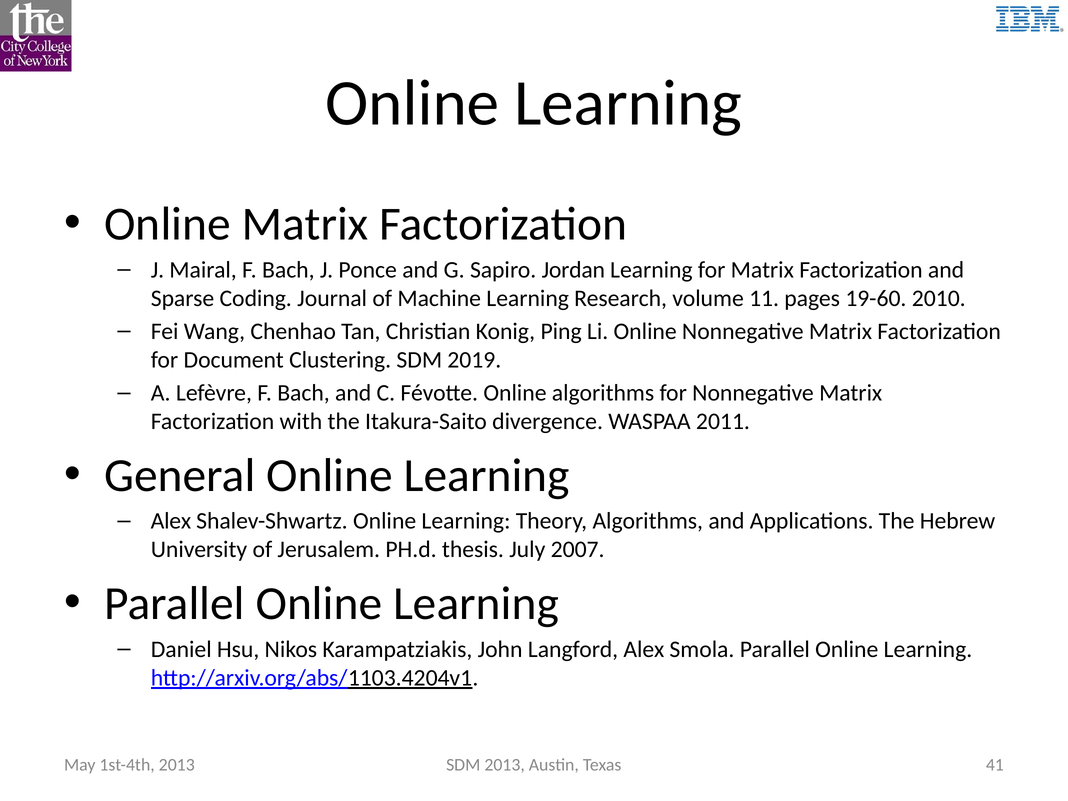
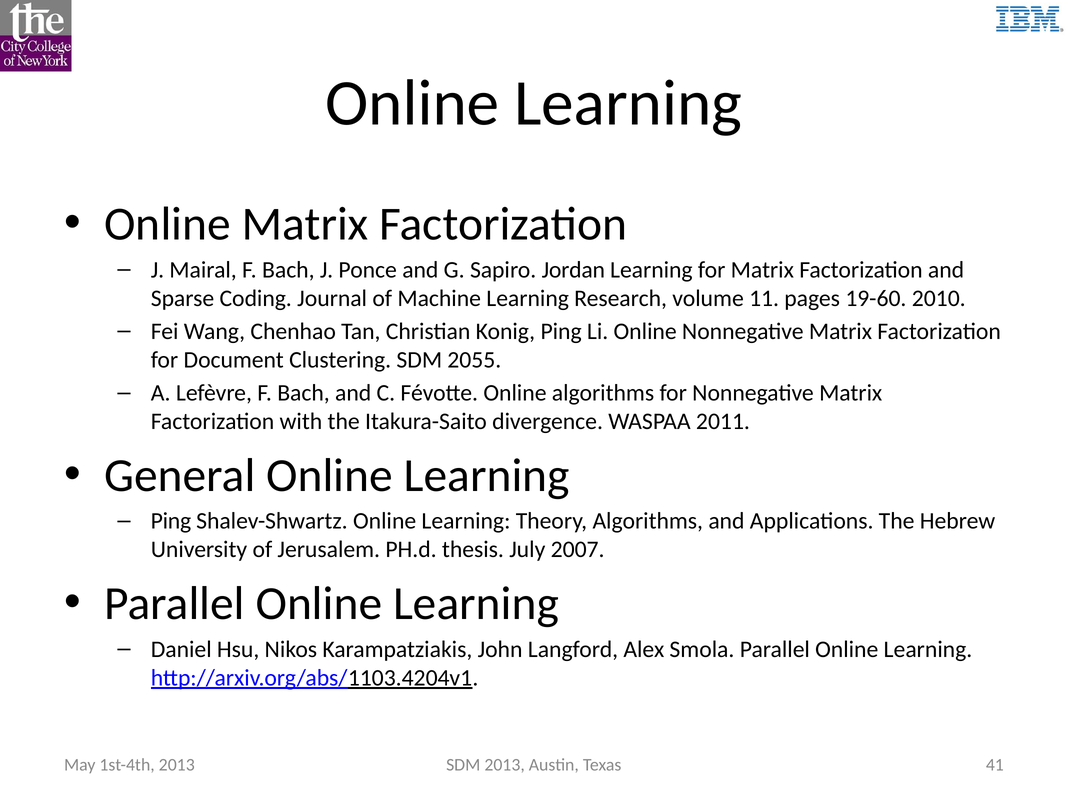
2019: 2019 -> 2055 (474, 360)
Alex: Alex -> Ping (171, 521)
